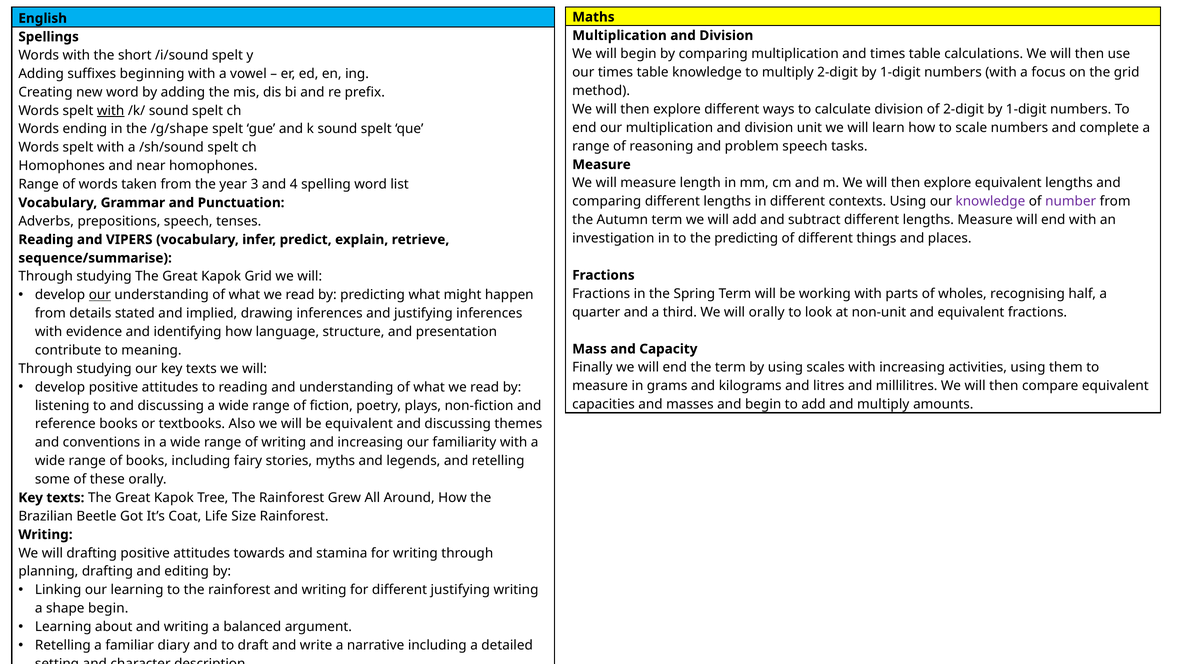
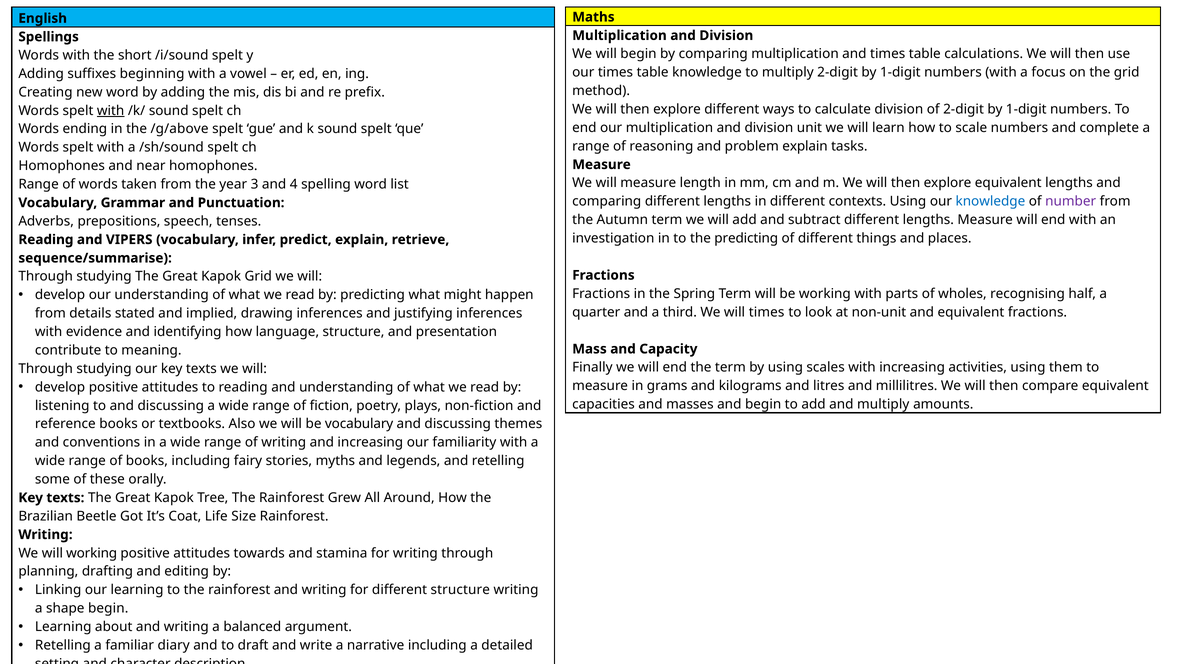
/g/shape: /g/shape -> /g/above (180, 129)
problem speech: speech -> explain (805, 146)
knowledge colour: purple -> blue (990, 202)
our underline: present -> none (100, 295)
will orally: orally -> times (767, 312)
be equivalent: equivalent -> vocabulary (359, 424)
will drafting: drafting -> working (92, 553)
different justifying: justifying -> structure (460, 590)
